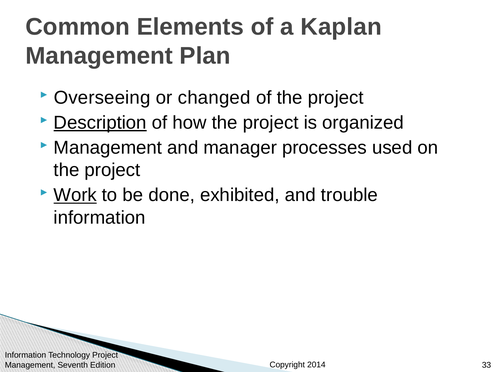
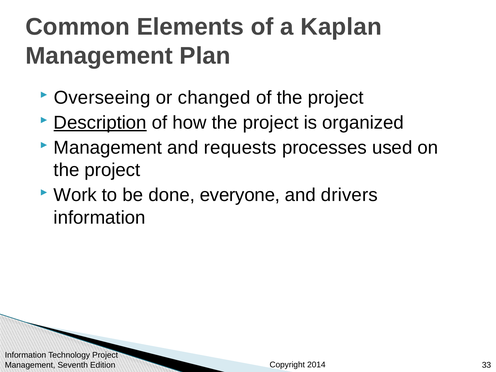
manager: manager -> requests (240, 148)
Work underline: present -> none (75, 195)
exhibited: exhibited -> everyone (240, 195)
trouble: trouble -> drivers (349, 195)
